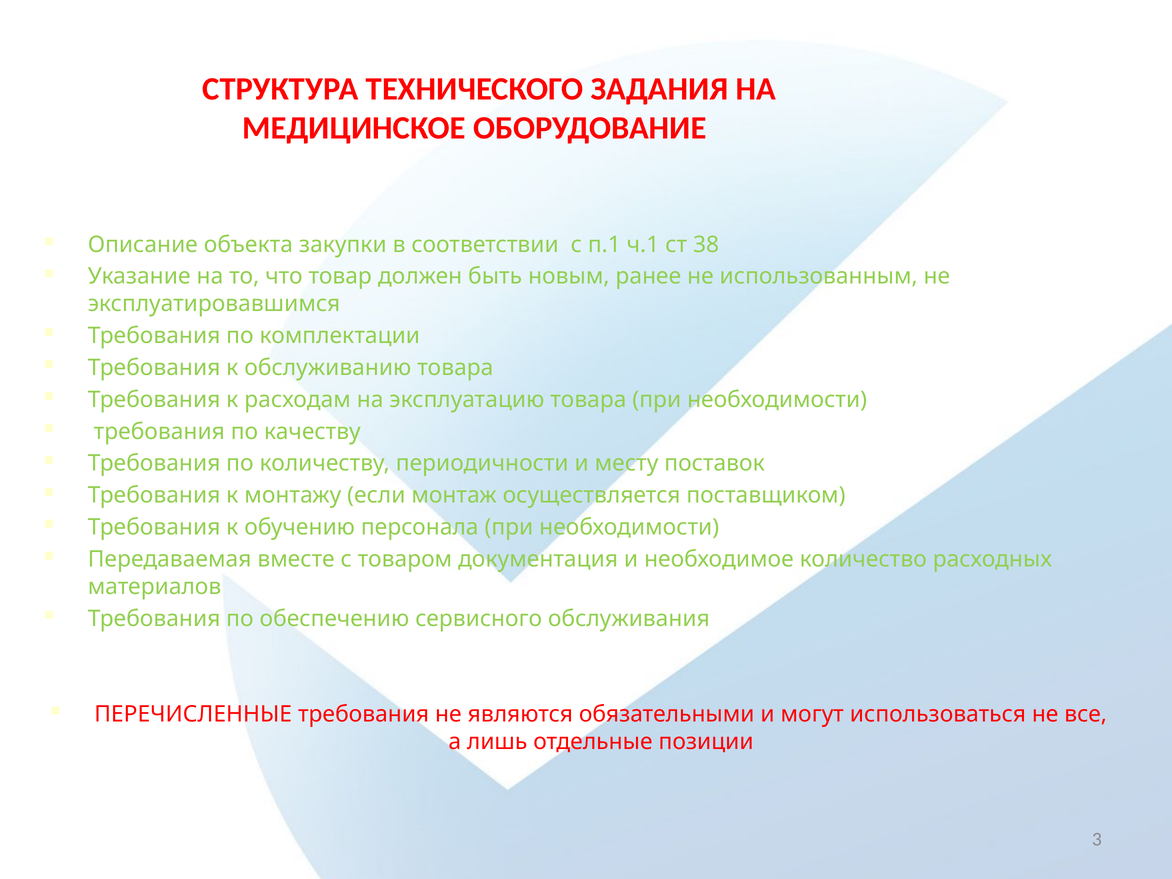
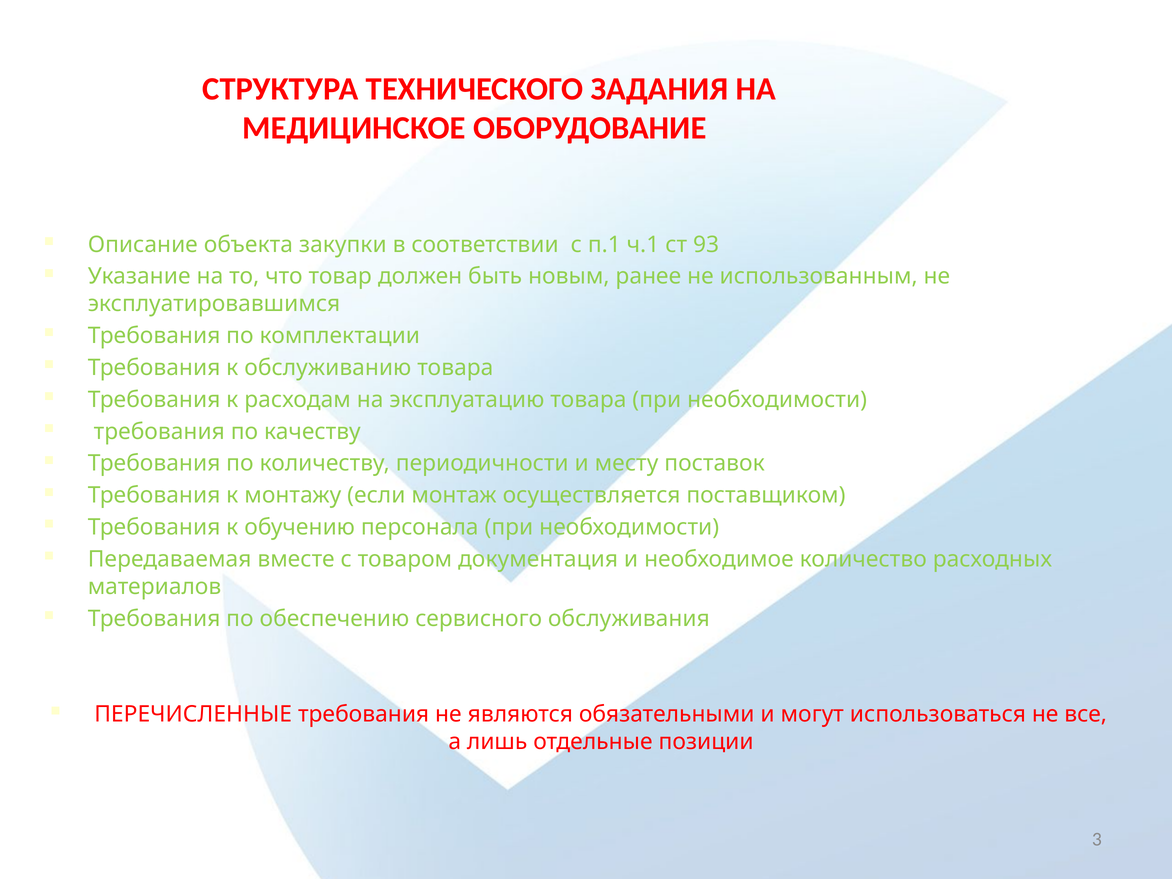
38: 38 -> 93 (706, 245)
